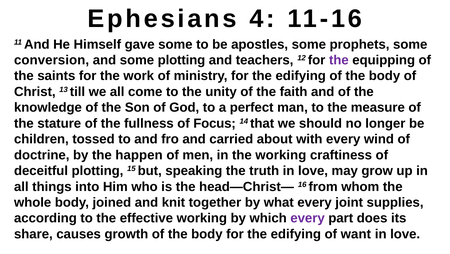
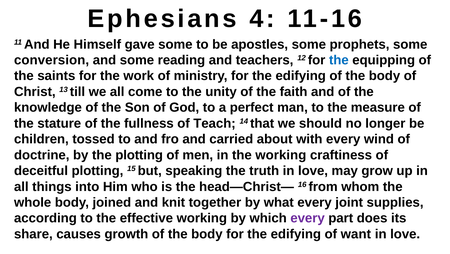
some plotting: plotting -> reading (181, 60)
the colour: purple -> blue (339, 60)
Focus: Focus -> Teach (215, 123)
the happen: happen -> plotting (139, 155)
